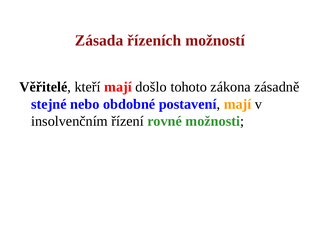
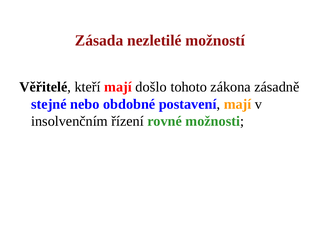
řízeních: řízeních -> nezletilé (154, 40)
